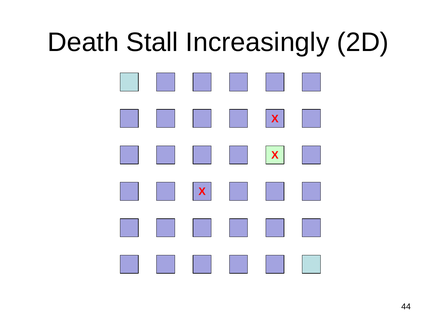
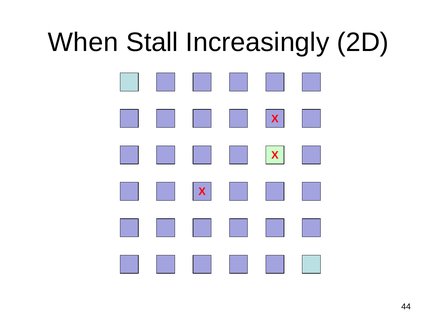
Death: Death -> When (83, 42)
